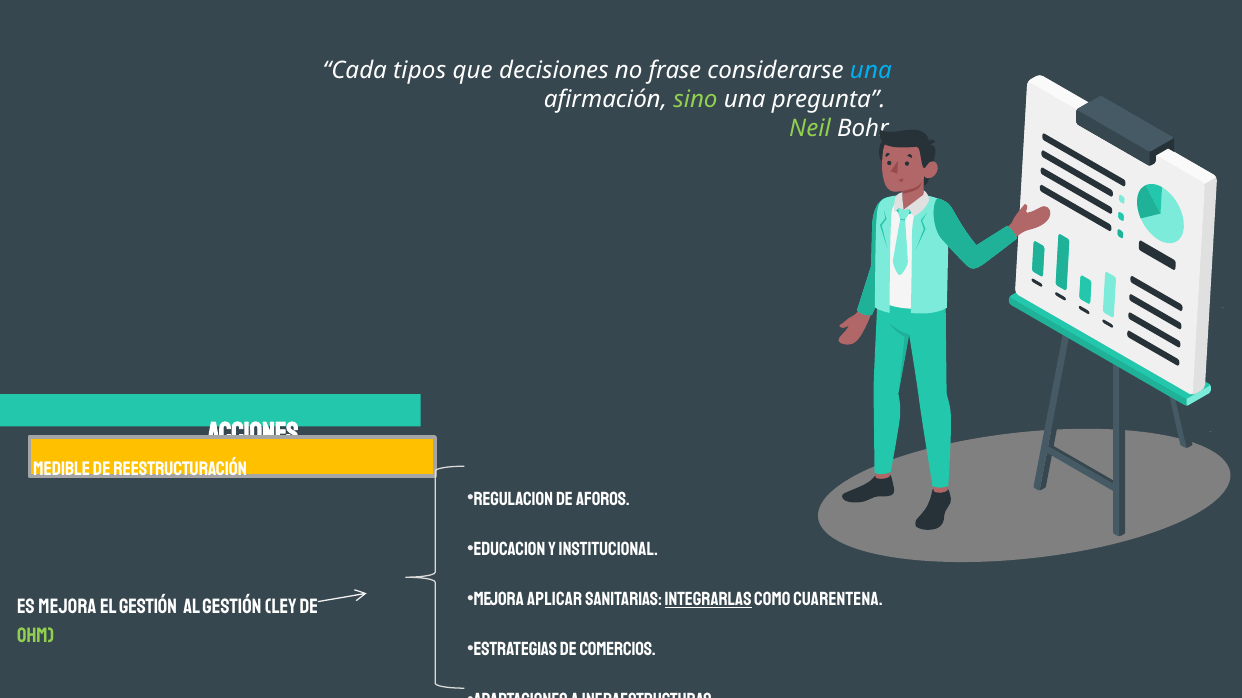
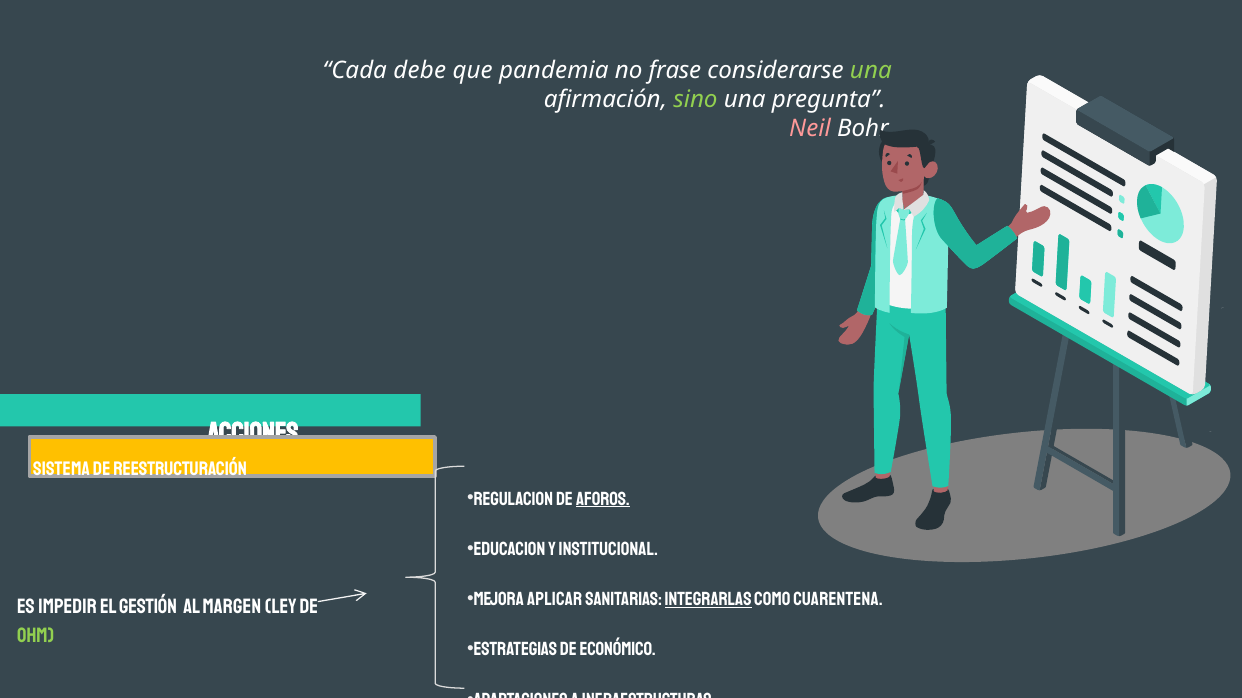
tipos: tipos -> debe (420, 71)
decisiones: decisiones -> pandemia (554, 71)
una colour: light blue -> light green (871, 71)
Neil colour: light green -> pink (810, 129)
MEDIBLE: MEDIBLE -> SISTEMA (62, 470)
AFOROS underline: none -> present (603, 499)
ES MEJORA: MEJORA -> IMPEDIR (68, 608)
AL GESTIÓN: GESTIÓN -> MARGEN (232, 608)
COMERCIOS: COMERCIOS -> ECONÓMICO (618, 650)
